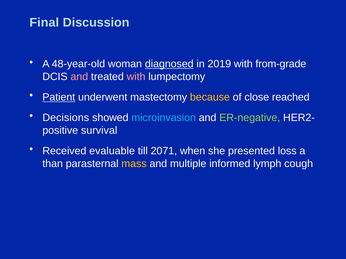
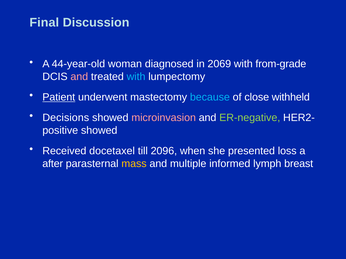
48-year-old: 48-year-old -> 44-year-old (78, 64)
diagnosed underline: present -> none (169, 64)
2019: 2019 -> 2069 (219, 64)
with colour: pink -> light blue (136, 77)
because colour: yellow -> light blue (210, 97)
reached: reached -> withheld (291, 97)
microinvasion colour: light blue -> pink (164, 118)
survival: survival -> showed (99, 131)
evaluable: evaluable -> docetaxel (112, 151)
2071: 2071 -> 2096 (164, 151)
than: than -> after (53, 164)
cough: cough -> breast (299, 164)
